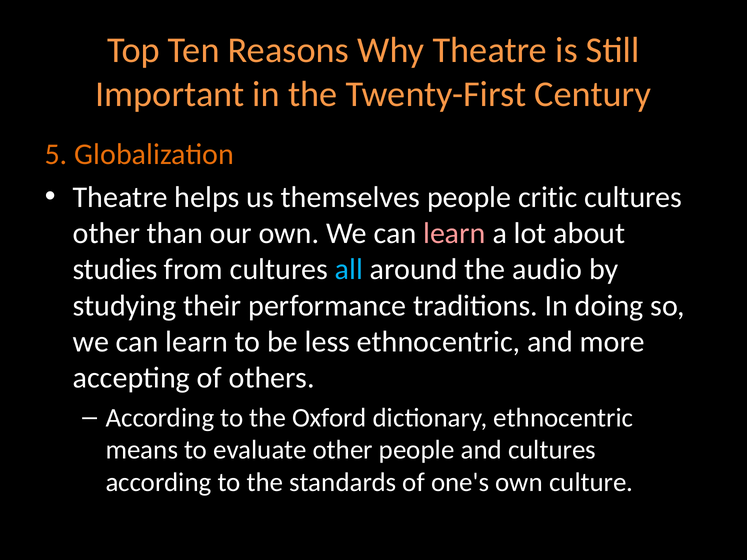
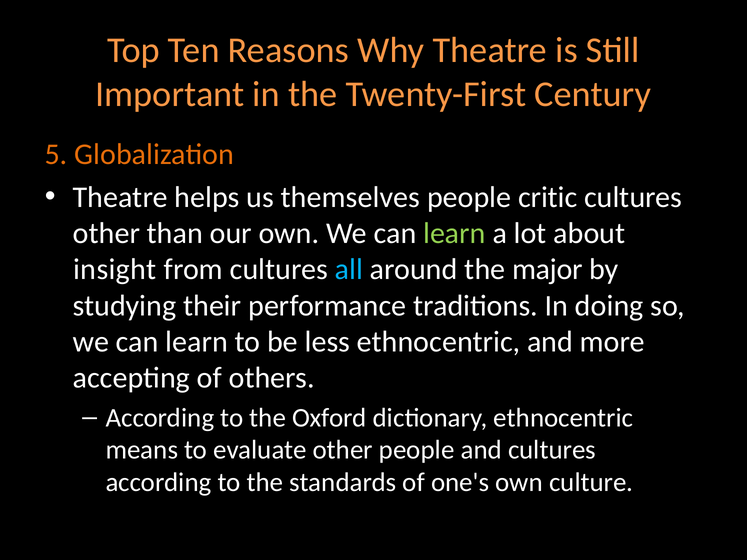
learn colour: pink -> light green (454, 233)
studies: studies -> insight (115, 270)
audio: audio -> major (547, 270)
